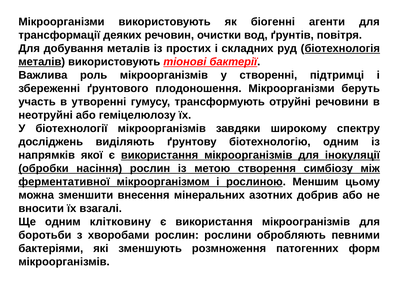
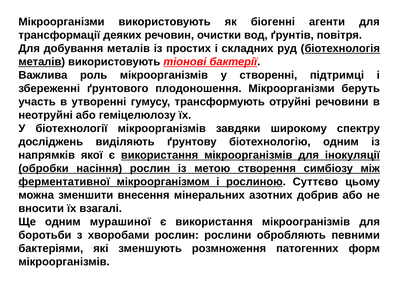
Меншим: Меншим -> Суттєво (315, 182)
клітковину: клітковину -> мурашиної (120, 222)
